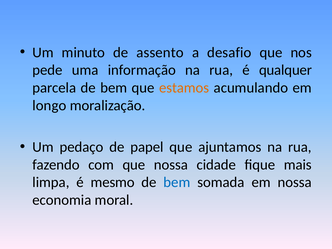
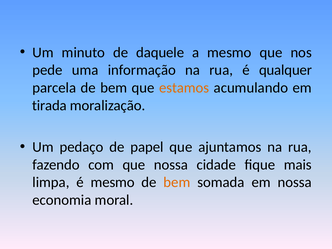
assento: assento -> daquele (160, 52)
a desafio: desafio -> mesmo (229, 52)
longo: longo -> tirada (50, 106)
bem colour: blue -> orange (177, 182)
